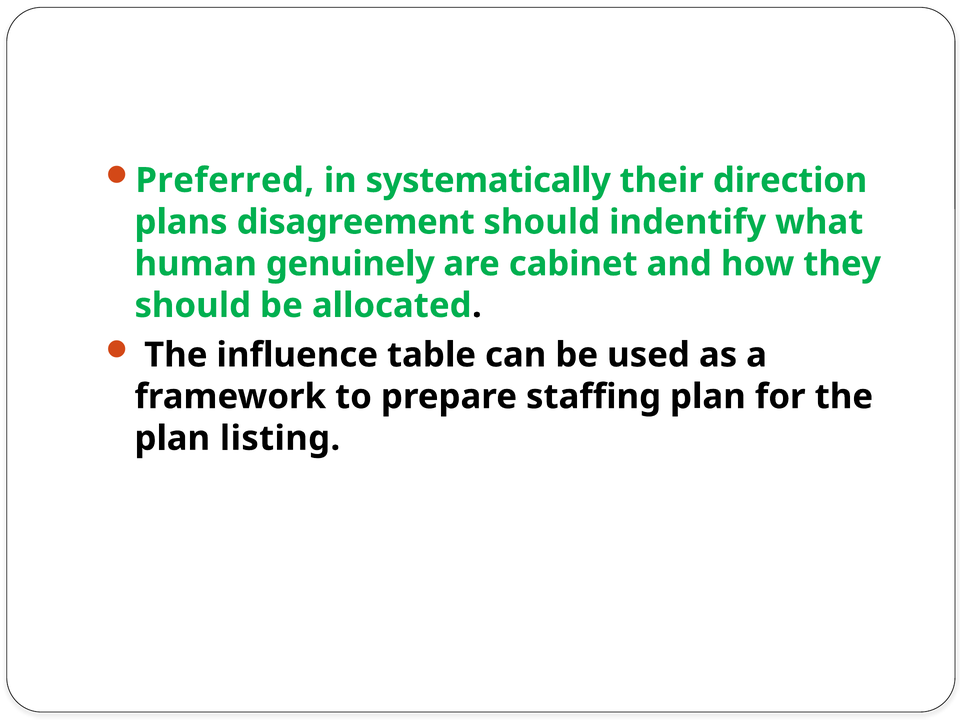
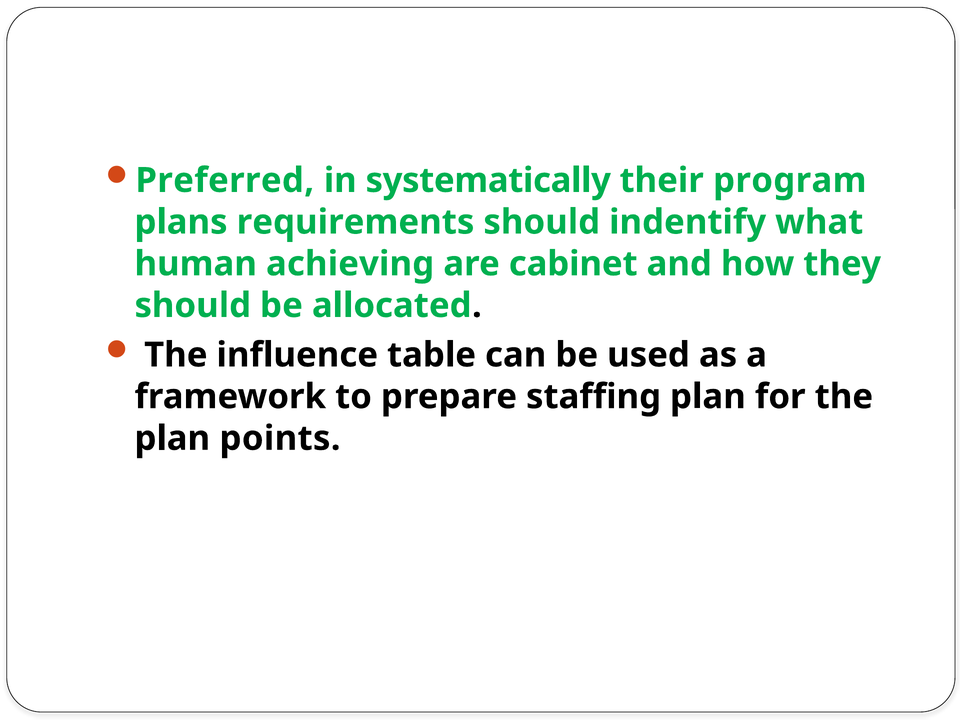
direction: direction -> program (790, 180)
disagreement: disagreement -> requirements (356, 222)
genuinely: genuinely -> achieving (350, 264)
listing: listing -> points (280, 438)
